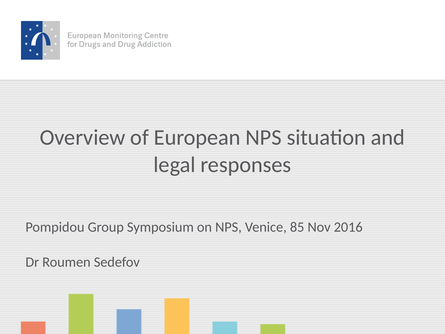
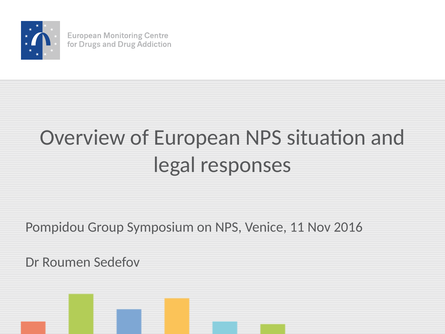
85: 85 -> 11 (297, 227)
